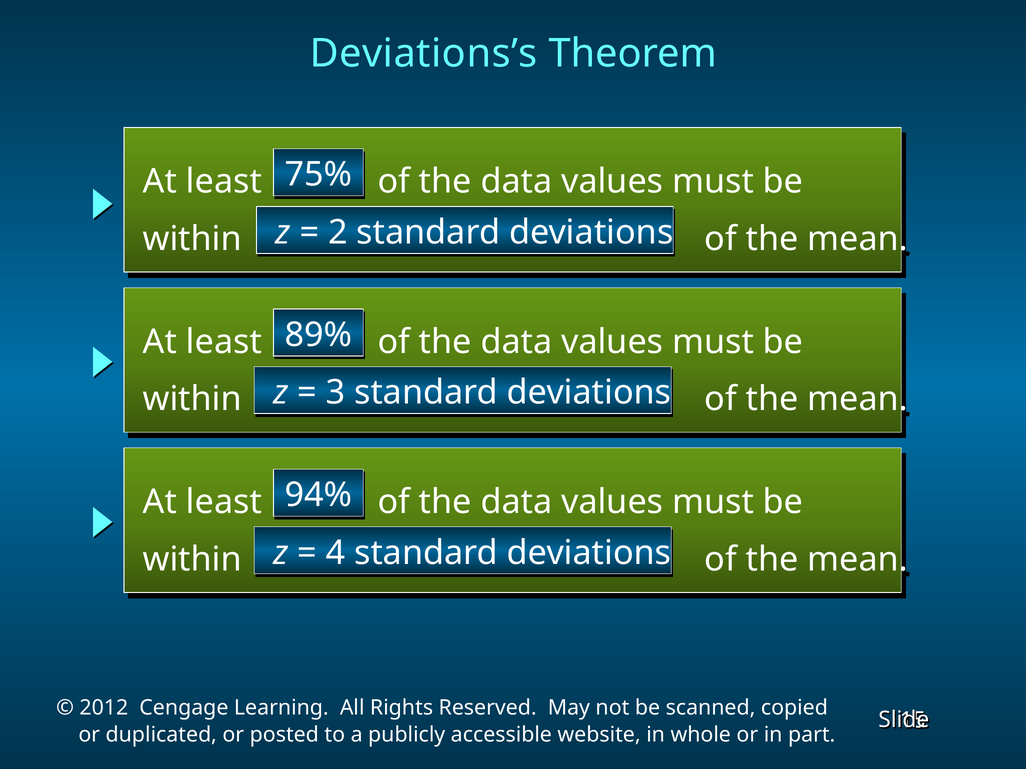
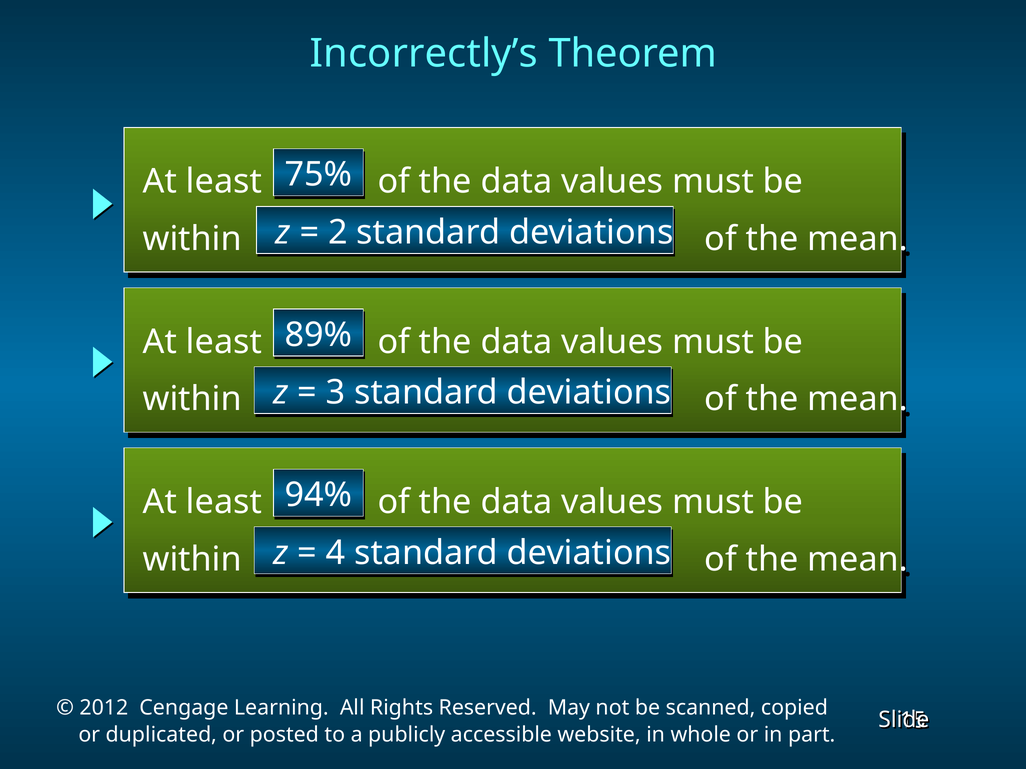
Deviations’s: Deviations’s -> Incorrectly’s (424, 54)
